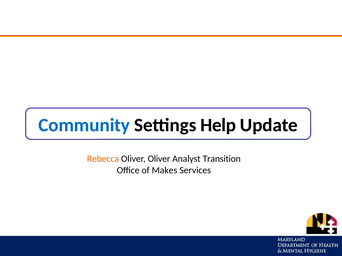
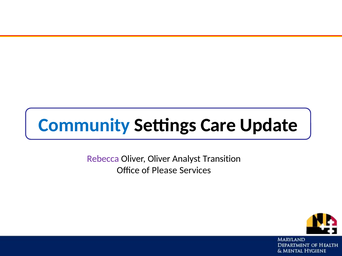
Help: Help -> Care (218, 125)
Rebecca colour: orange -> purple (103, 159)
Makes: Makes -> Please (164, 170)
